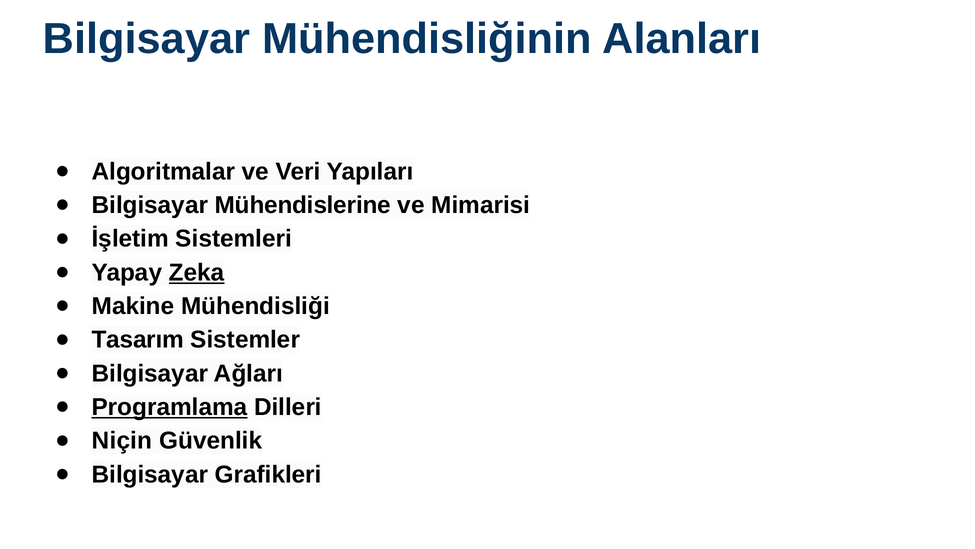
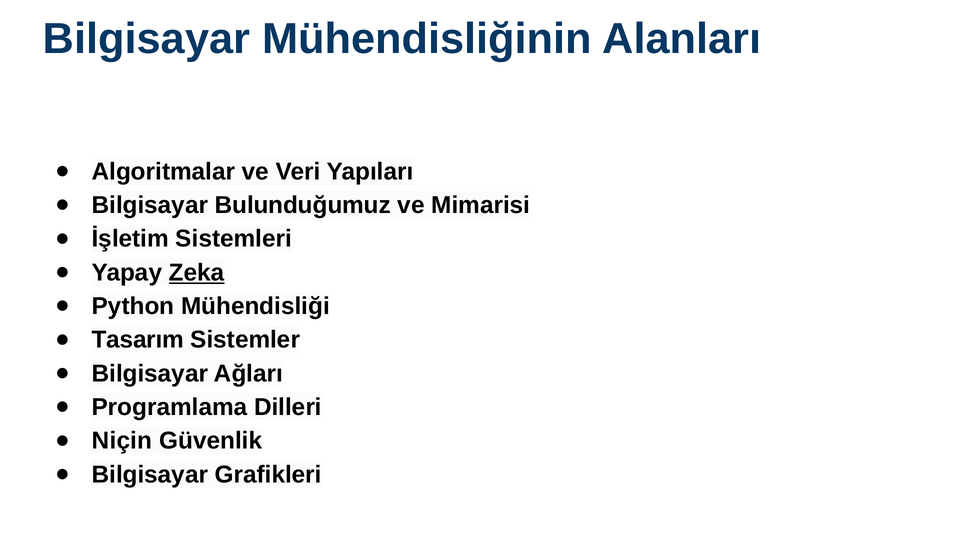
Mühendislerine: Mühendislerine -> Bulunduğumuz (303, 205)
Makine: Makine -> Python (133, 306)
Programlama underline: present -> none (170, 407)
